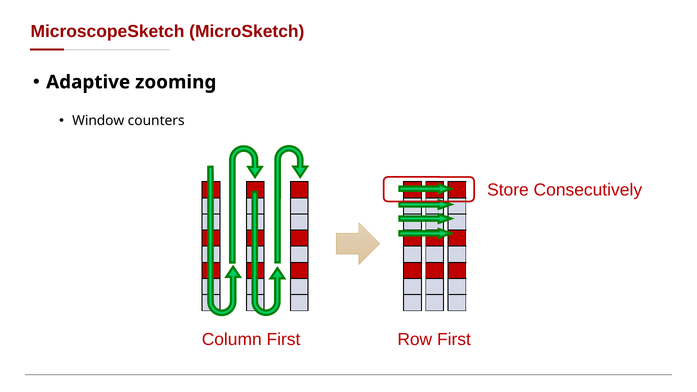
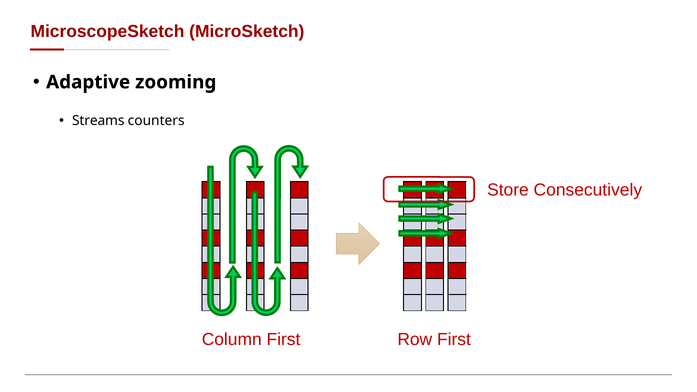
Window: Window -> Streams (98, 121)
